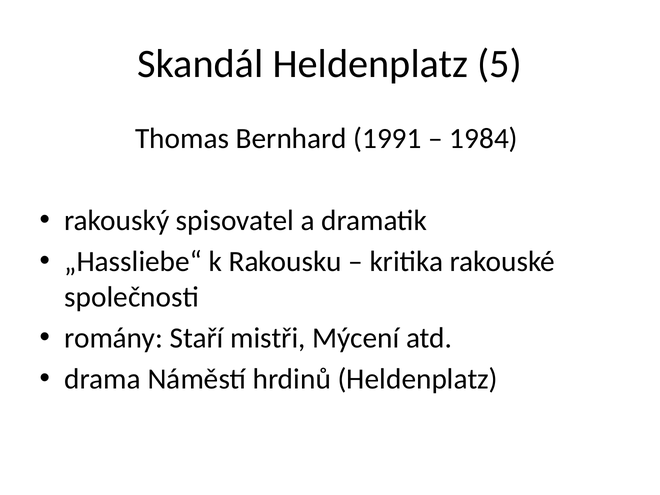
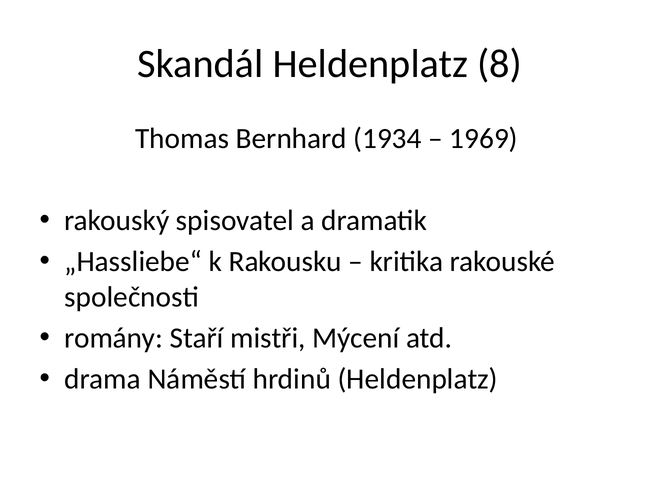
5: 5 -> 8 (500, 64)
1991: 1991 -> 1934 (387, 138)
1984: 1984 -> 1969 (484, 138)
